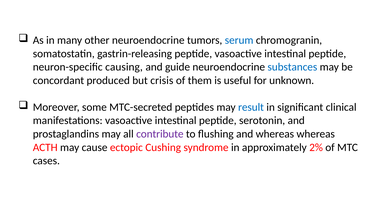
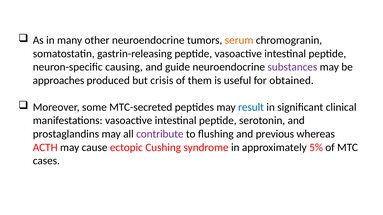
serum colour: blue -> orange (239, 40)
substances colour: blue -> purple (292, 67)
concordant: concordant -> approaches (59, 81)
unknown: unknown -> obtained (292, 81)
and whereas: whereas -> previous (275, 134)
2%: 2% -> 5% (316, 148)
